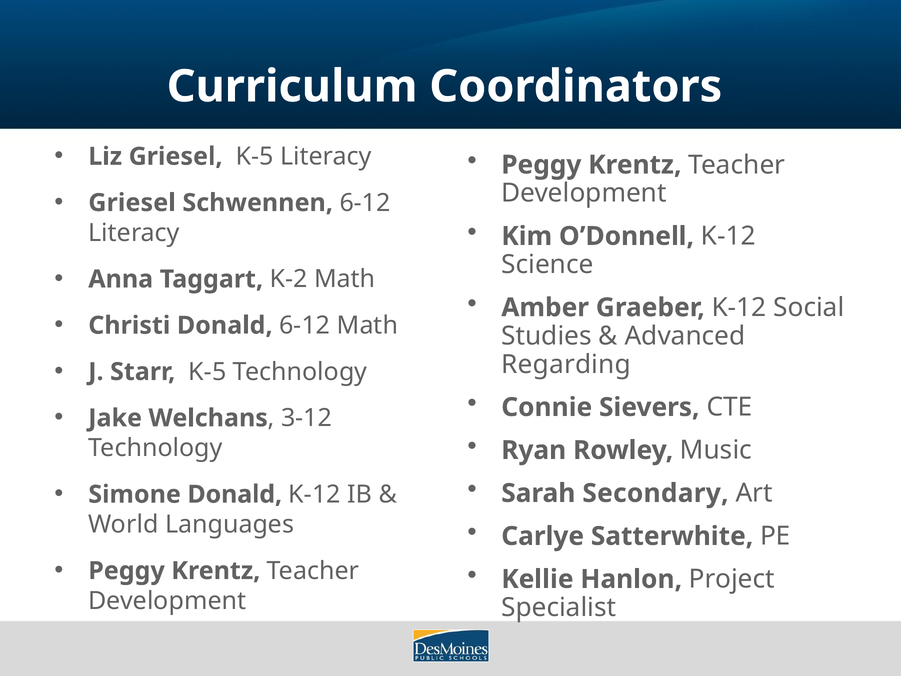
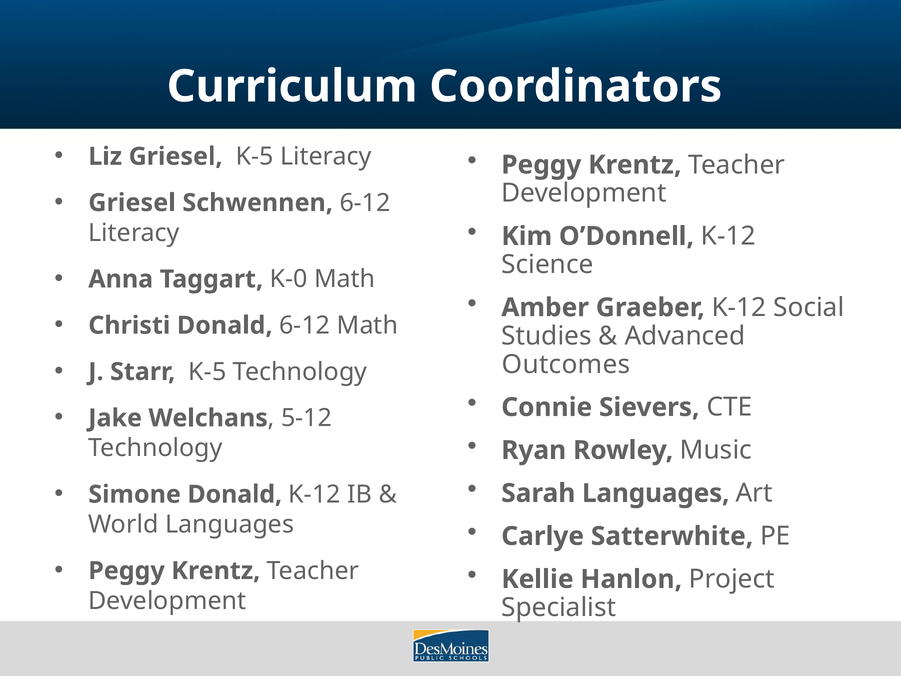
K-2: K-2 -> K-0 (289, 279)
Regarding: Regarding -> Outcomes (566, 364)
3-12: 3-12 -> 5-12 (307, 418)
Sarah Secondary: Secondary -> Languages (656, 493)
